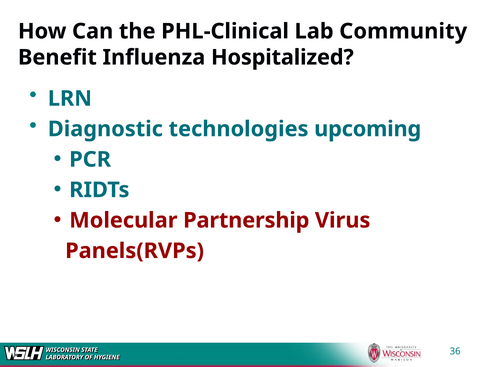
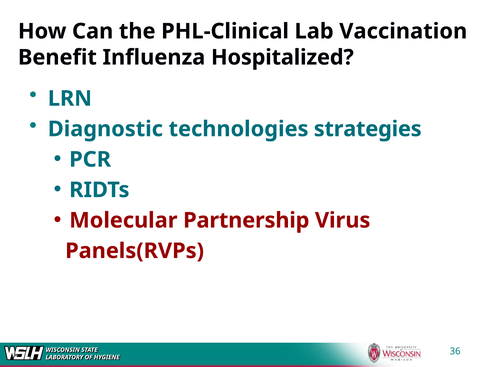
Community: Community -> Vaccination (403, 31)
upcoming: upcoming -> strategies (368, 129)
